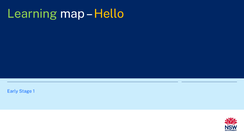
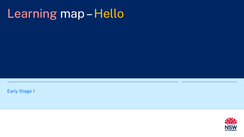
Learning colour: light green -> pink (32, 14)
